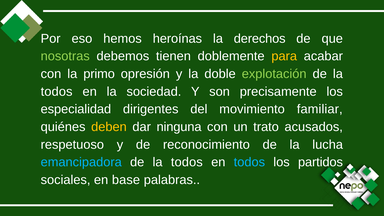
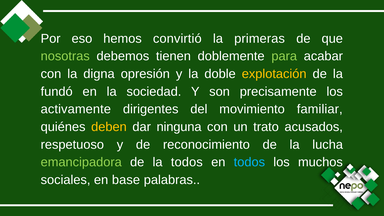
heroínas: heroínas -> convirtió (177, 39)
derechos: derechos -> primeras (260, 39)
para colour: yellow -> light green (284, 56)
primo: primo -> digna (99, 74)
explotación colour: light green -> yellow (274, 74)
todos: todos -> fundó (57, 92)
especialidad: especialidad -> activamente (76, 109)
emancipadora colour: light blue -> light green (81, 162)
partidos: partidos -> muchos (320, 162)
